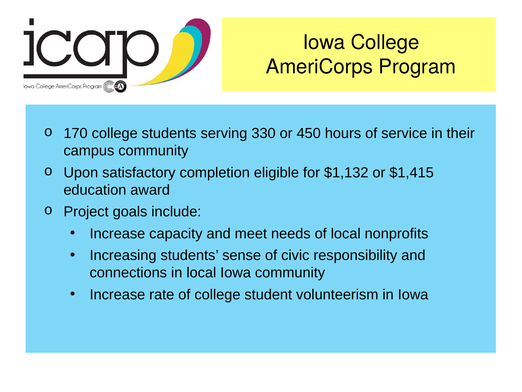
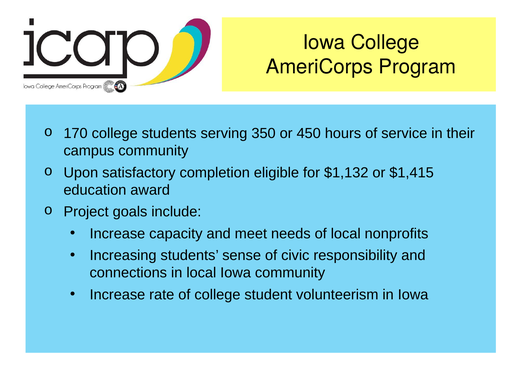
330: 330 -> 350 (264, 133)
